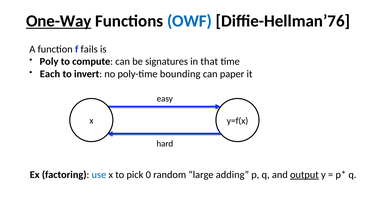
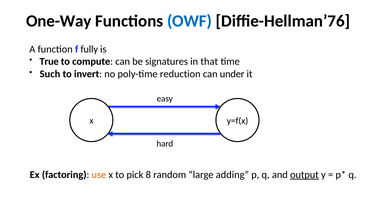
One-Way underline: present -> none (59, 21)
fails: fails -> fully (89, 49)
Poly: Poly -> True (49, 61)
Each: Each -> Such (50, 74)
bounding: bounding -> reduction (180, 74)
paper: paper -> under (232, 74)
use colour: blue -> orange (99, 175)
0: 0 -> 8 (148, 175)
